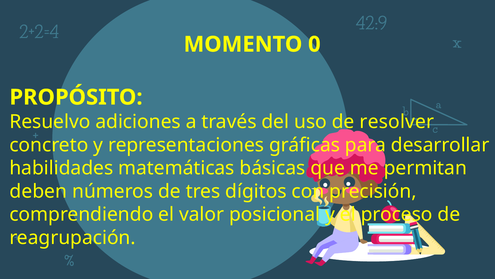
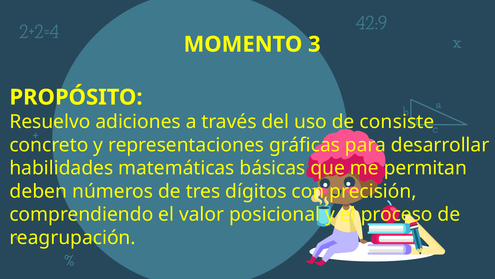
0: 0 -> 3 (314, 44)
resolver: resolver -> consiste (397, 122)
